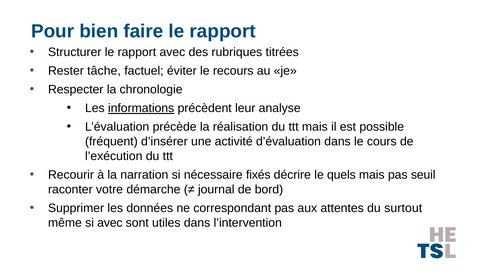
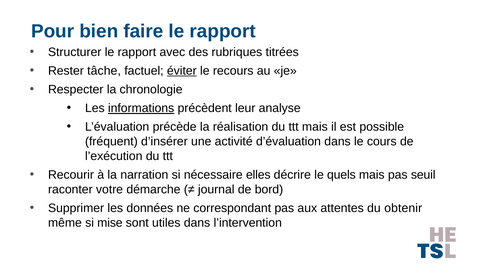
éviter underline: none -> present (182, 71)
fixés: fixés -> elles (258, 175)
surtout: surtout -> obtenir (403, 208)
si avec: avec -> mise (110, 223)
